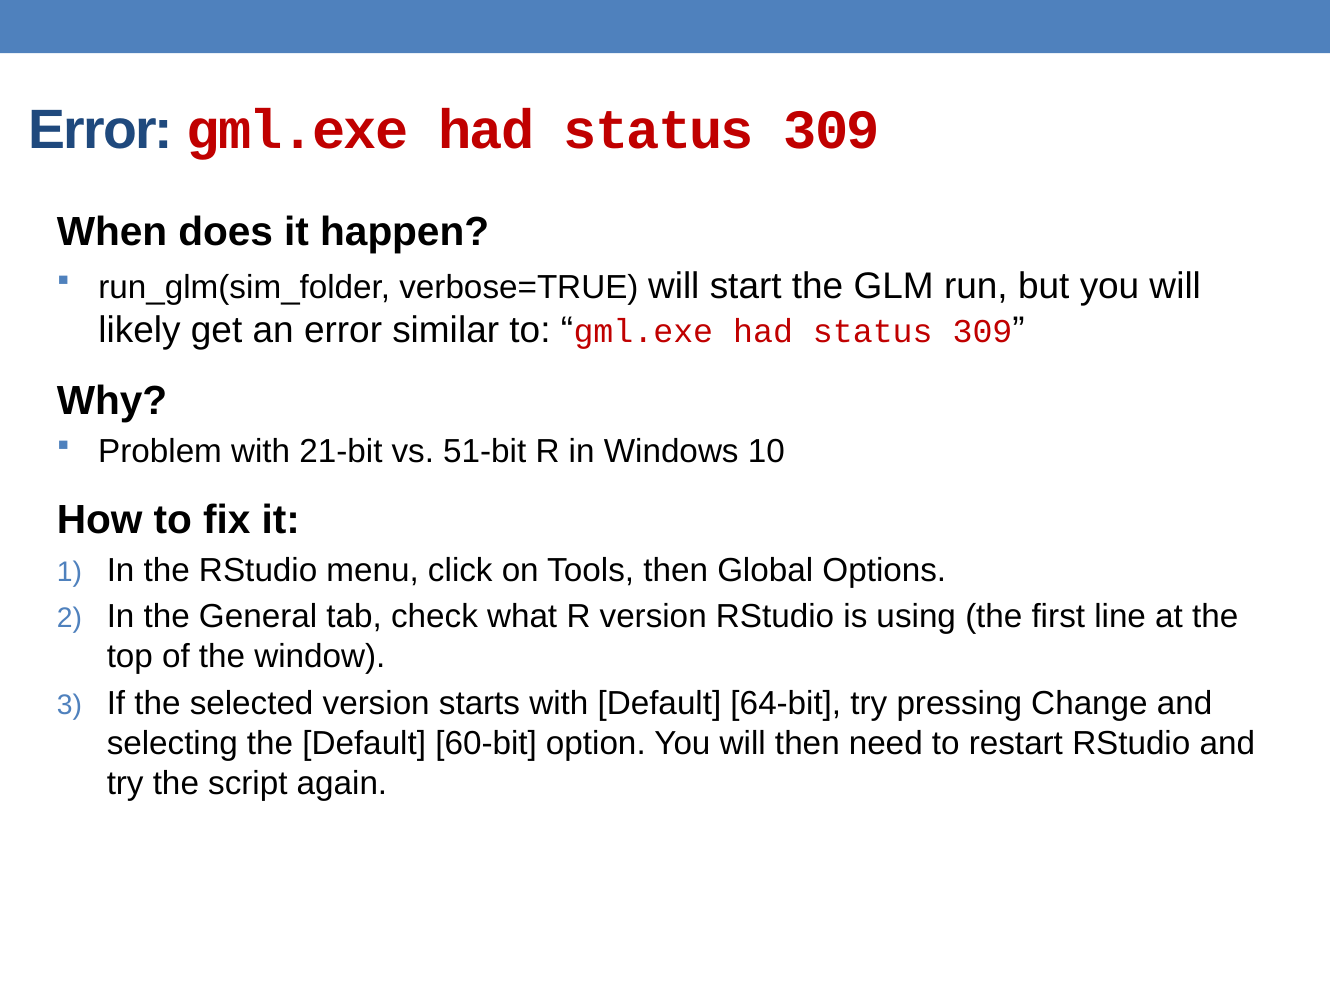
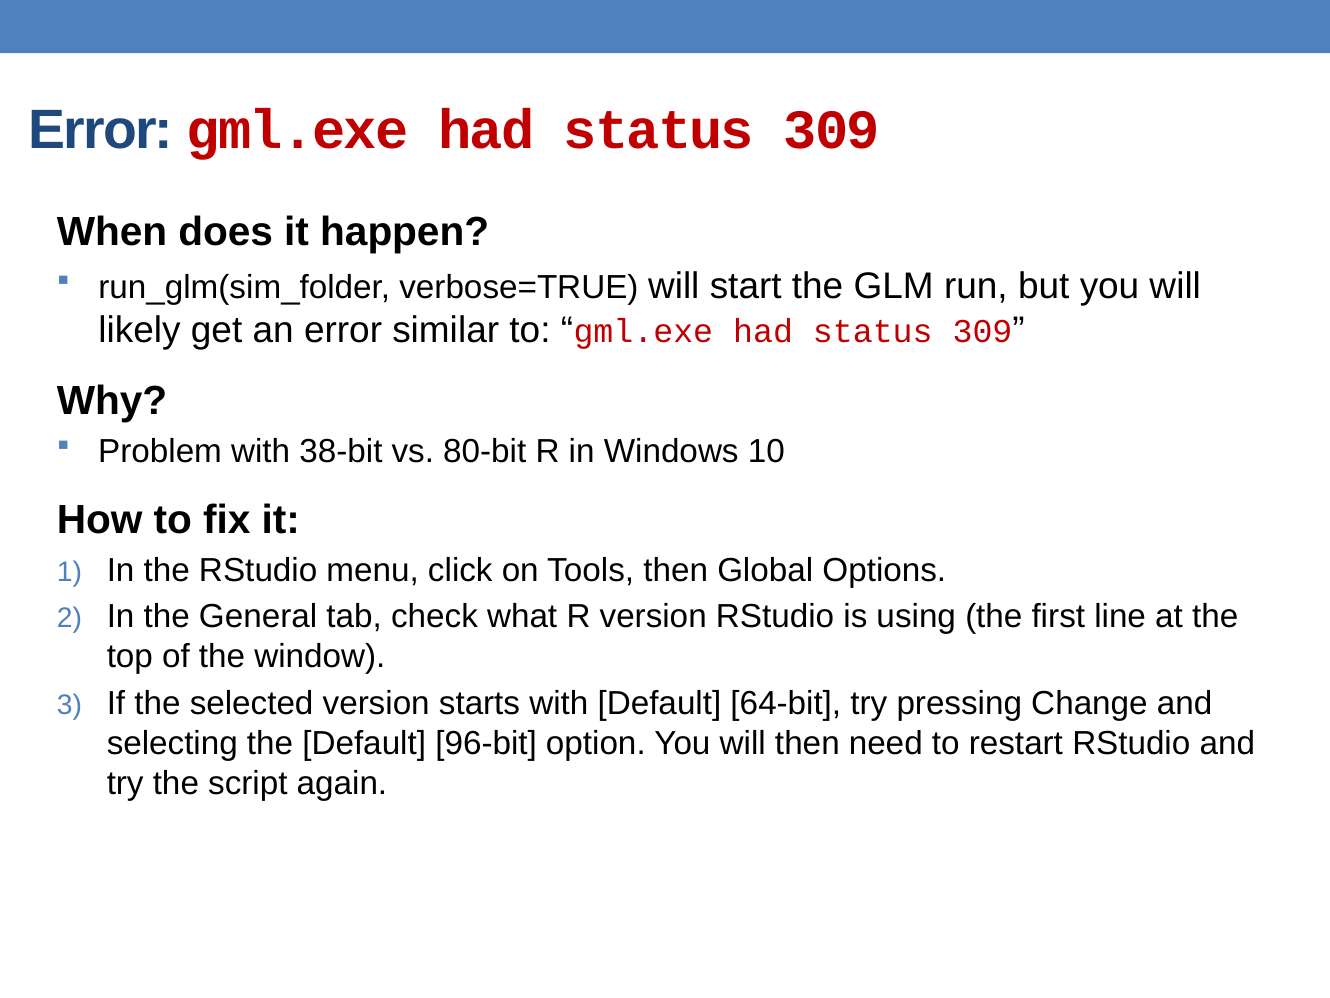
21-bit: 21-bit -> 38-bit (341, 451)
51-bit: 51-bit -> 80-bit (485, 451)
60-bit: 60-bit -> 96-bit (486, 743)
